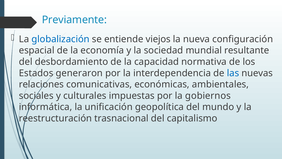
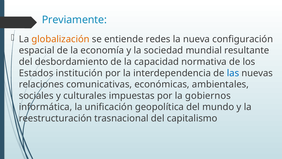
globalización colour: blue -> orange (61, 39)
viejos: viejos -> redes (158, 39)
generaron: generaron -> institución (79, 73)
